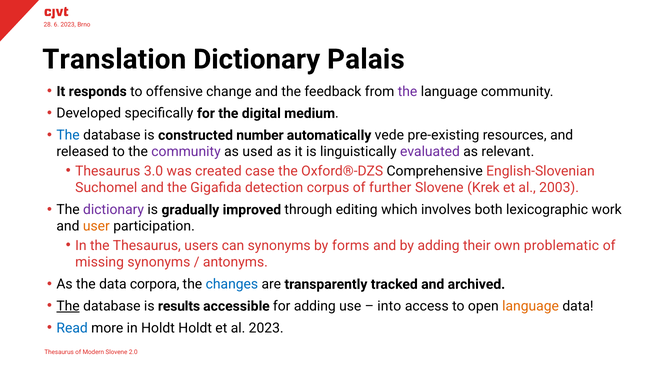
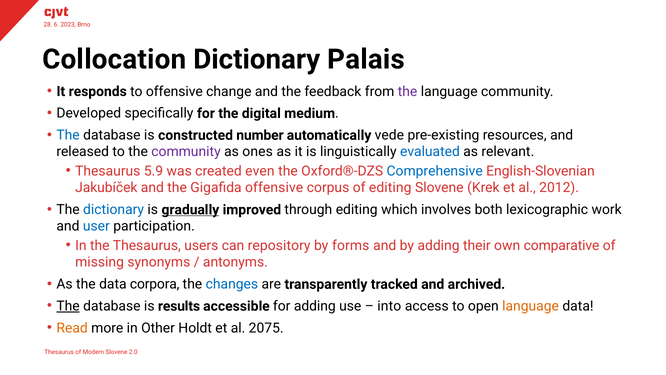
Translation: Translation -> Collocation (114, 59)
used: used -> ones (258, 152)
evaluated colour: purple -> blue (430, 152)
3.0: 3.0 -> 5.9 (154, 171)
case: case -> even (260, 171)
Comprehensive colour: black -> blue (435, 171)
Suchomel: Suchomel -> Jakubíček (106, 188)
Gigafida detection: detection -> offensive (274, 188)
of further: further -> editing (390, 188)
2003: 2003 -> 2012 (559, 188)
dictionary colour: purple -> blue (114, 210)
gradually underline: none -> present (190, 210)
user colour: orange -> blue (96, 226)
can synonyms: synonyms -> repository (279, 245)
problematic: problematic -> comparative (562, 245)
Read colour: blue -> orange (72, 328)
in Holdt: Holdt -> Other (158, 328)
al 2023: 2023 -> 2075 (266, 328)
